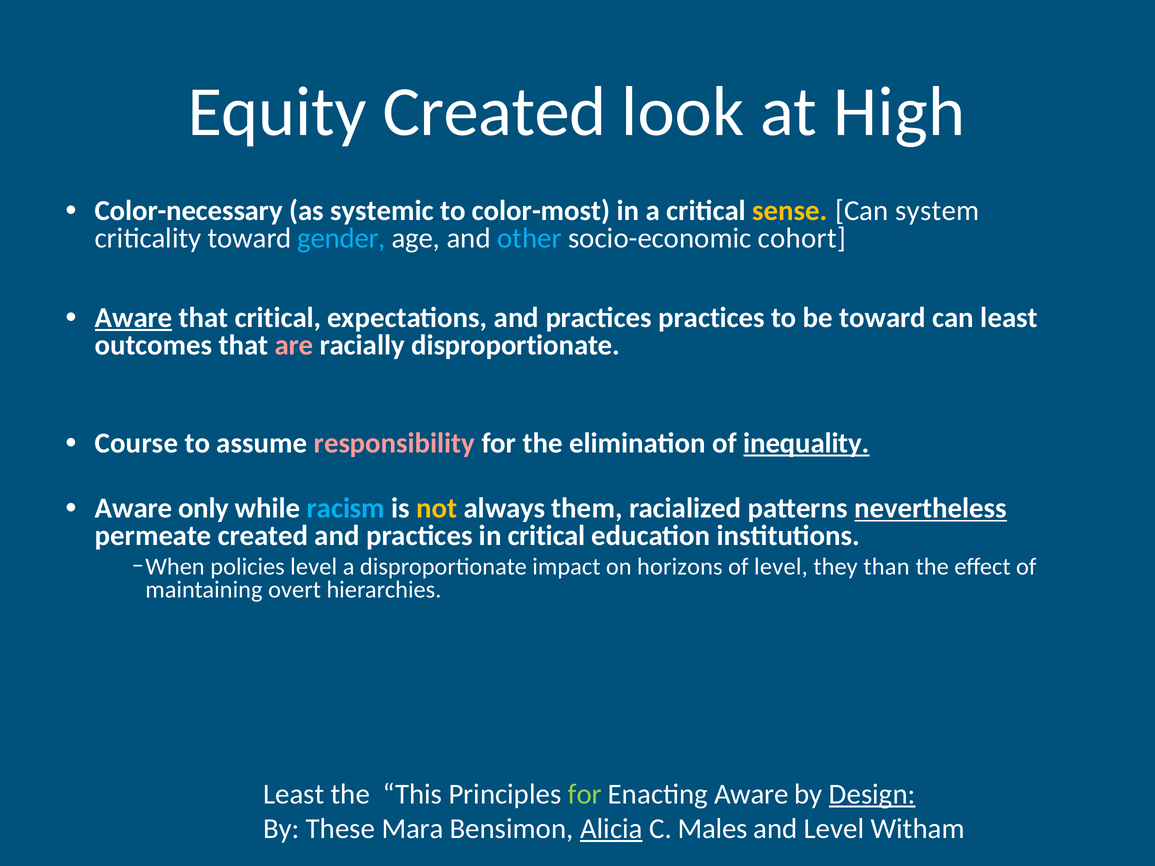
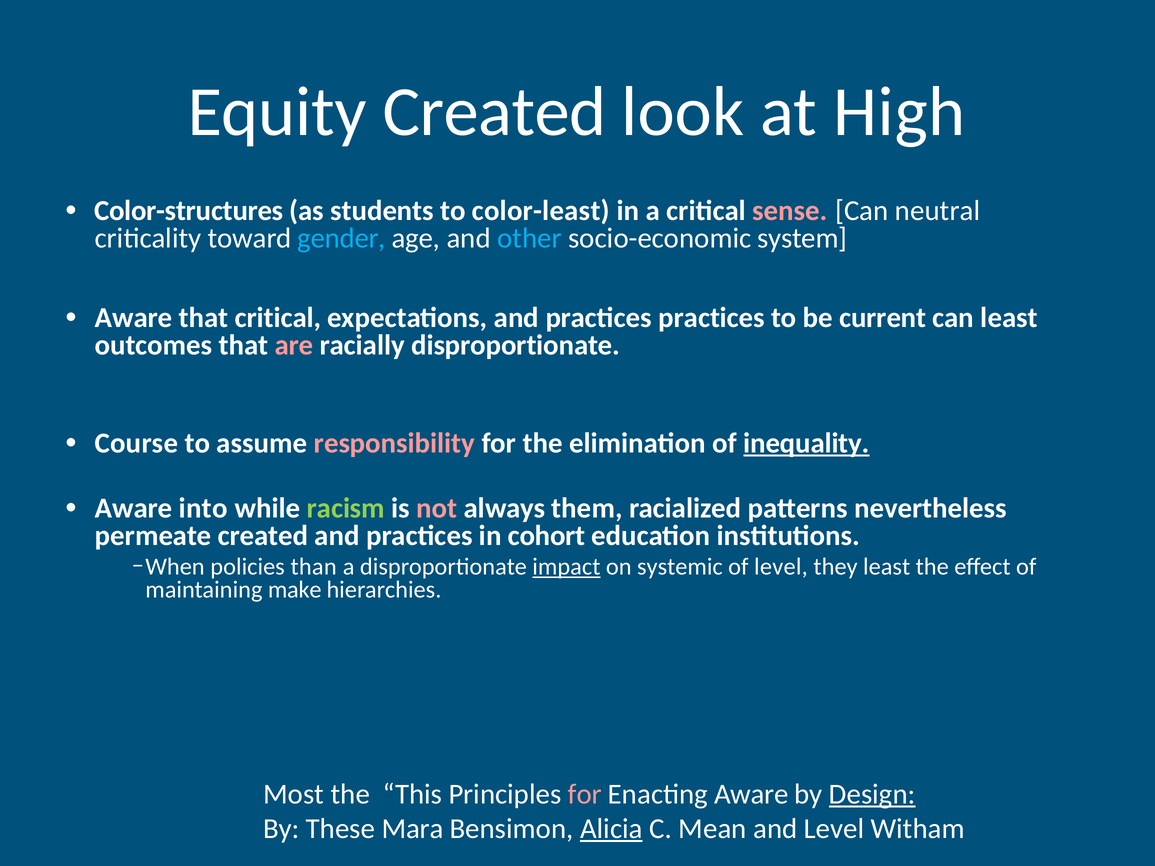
Color-necessary: Color-necessary -> Color-structures (189, 211)
systemic: systemic -> students (382, 211)
color-most: color-most -> color-least (541, 211)
sense colour: yellow -> pink (790, 211)
system: system -> neutral (938, 211)
cohort: cohort -> system (802, 238)
Aware underline: present -> none (134, 318)
be toward: toward -> current (883, 318)
only: only -> into (203, 508)
racism colour: light blue -> light green (346, 508)
not colour: yellow -> pink (437, 508)
nevertheless underline: present -> none (931, 508)
in critical: critical -> cohort (547, 536)
policies level: level -> than (314, 567)
impact underline: none -> present (566, 567)
horizons: horizons -> systemic (680, 567)
they than: than -> least (887, 567)
overt: overt -> make (295, 590)
Least: Least -> Most (294, 794)
for colour: light green -> pink (585, 794)
Males: Males -> Mean (712, 829)
